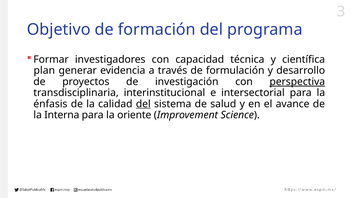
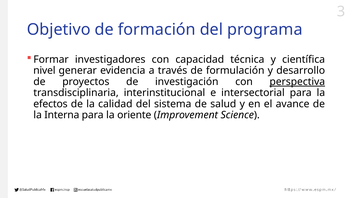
plan: plan -> nivel (44, 71)
énfasis: énfasis -> efectos (50, 104)
del underline: present -> none (143, 104)
